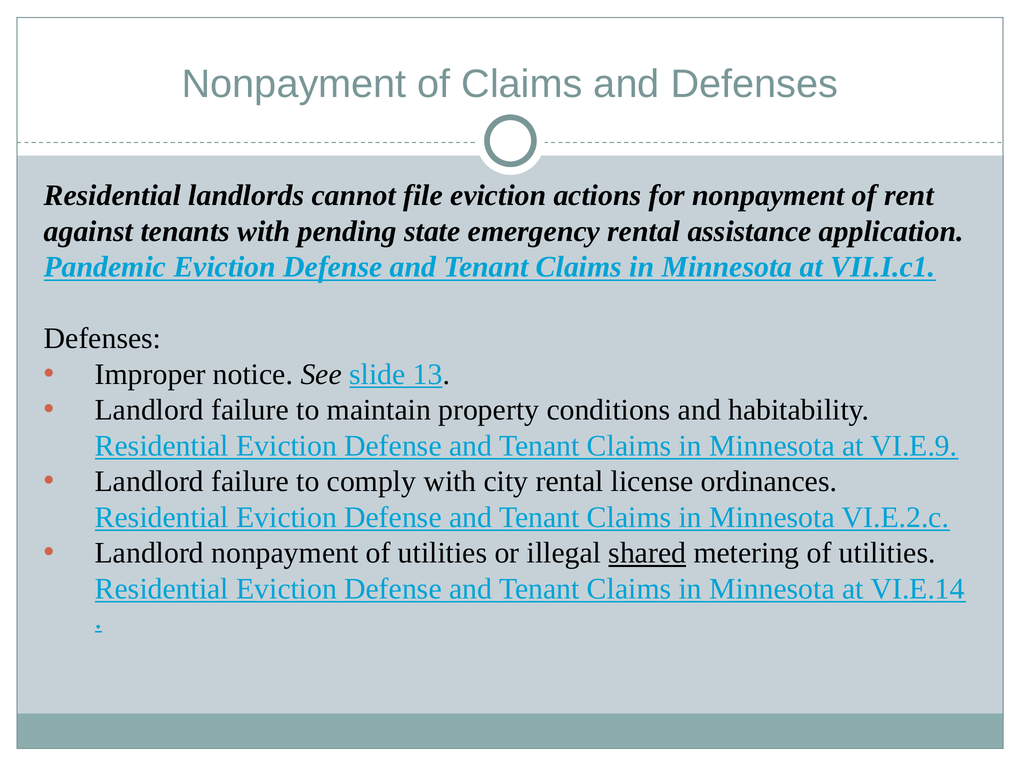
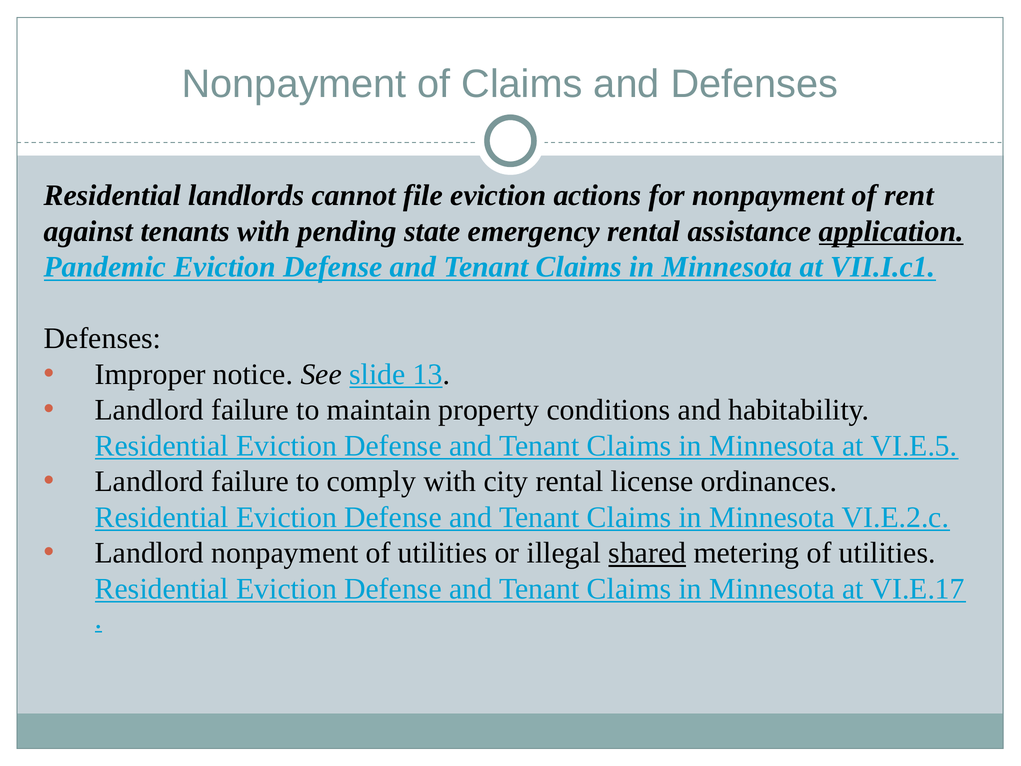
application underline: none -> present (891, 231)
VI.E.9: VI.E.9 -> VI.E.5 (914, 446)
VI.E.14: VI.E.14 -> VI.E.17 (918, 589)
